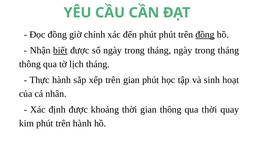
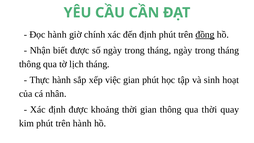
Đọc đồng: đồng -> hành (57, 35)
đến phút: phút -> định (148, 35)
biết underline: present -> none (60, 50)
xếp trên: trên -> việc (113, 80)
